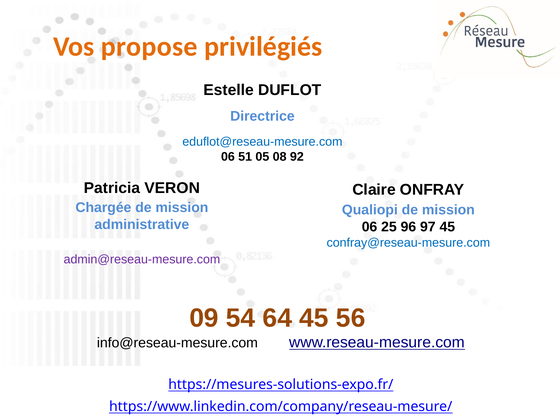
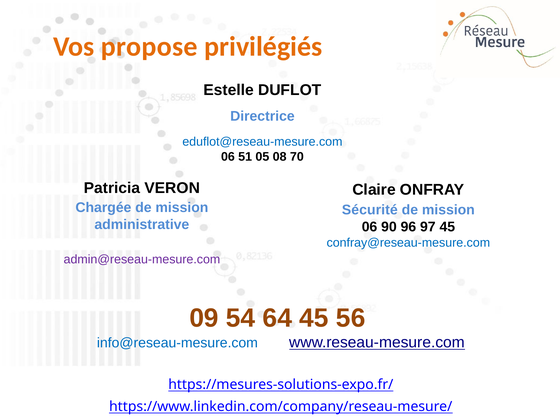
92: 92 -> 70 (297, 157)
Qualiopi: Qualiopi -> Sécurité (370, 210)
25: 25 -> 90 (389, 227)
info@reseau-mesure.com colour: black -> blue (177, 343)
